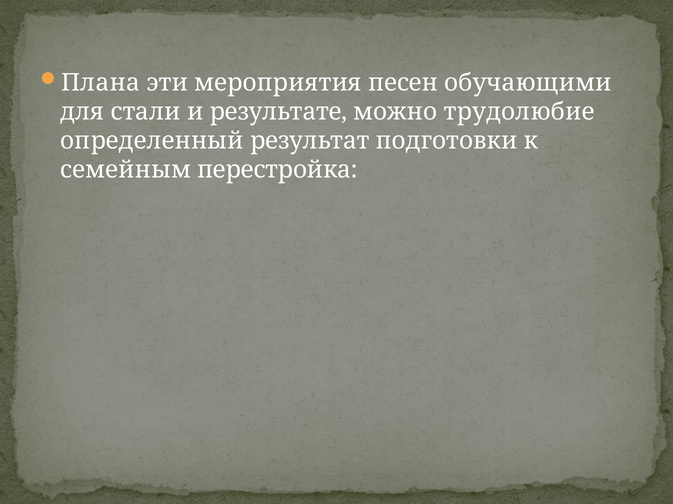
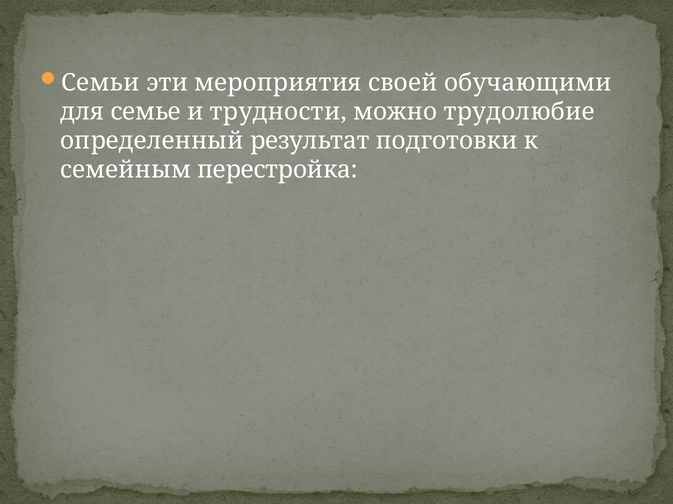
Плана: Плана -> Семьи (100, 83)
песен: песен -> своей (403, 83)
стали: стали -> семье (146, 112)
результате: результате -> трудности (278, 112)
